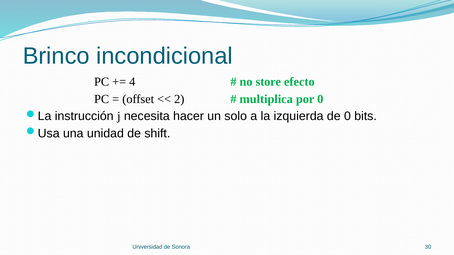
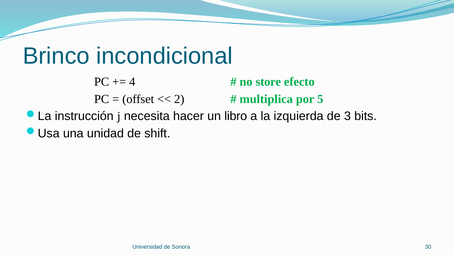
por 0: 0 -> 5 (320, 99)
solo: solo -> libro (236, 116)
de 0: 0 -> 3 (347, 116)
